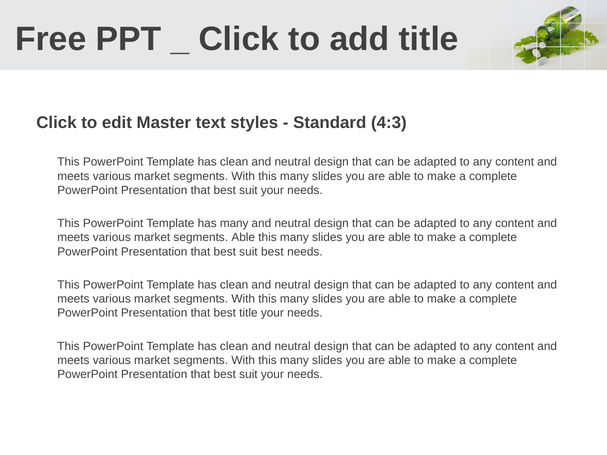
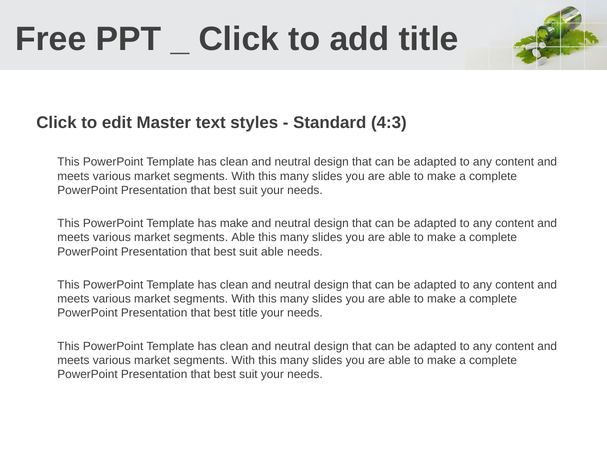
has many: many -> make (234, 223)
suit best: best -> able (272, 252)
